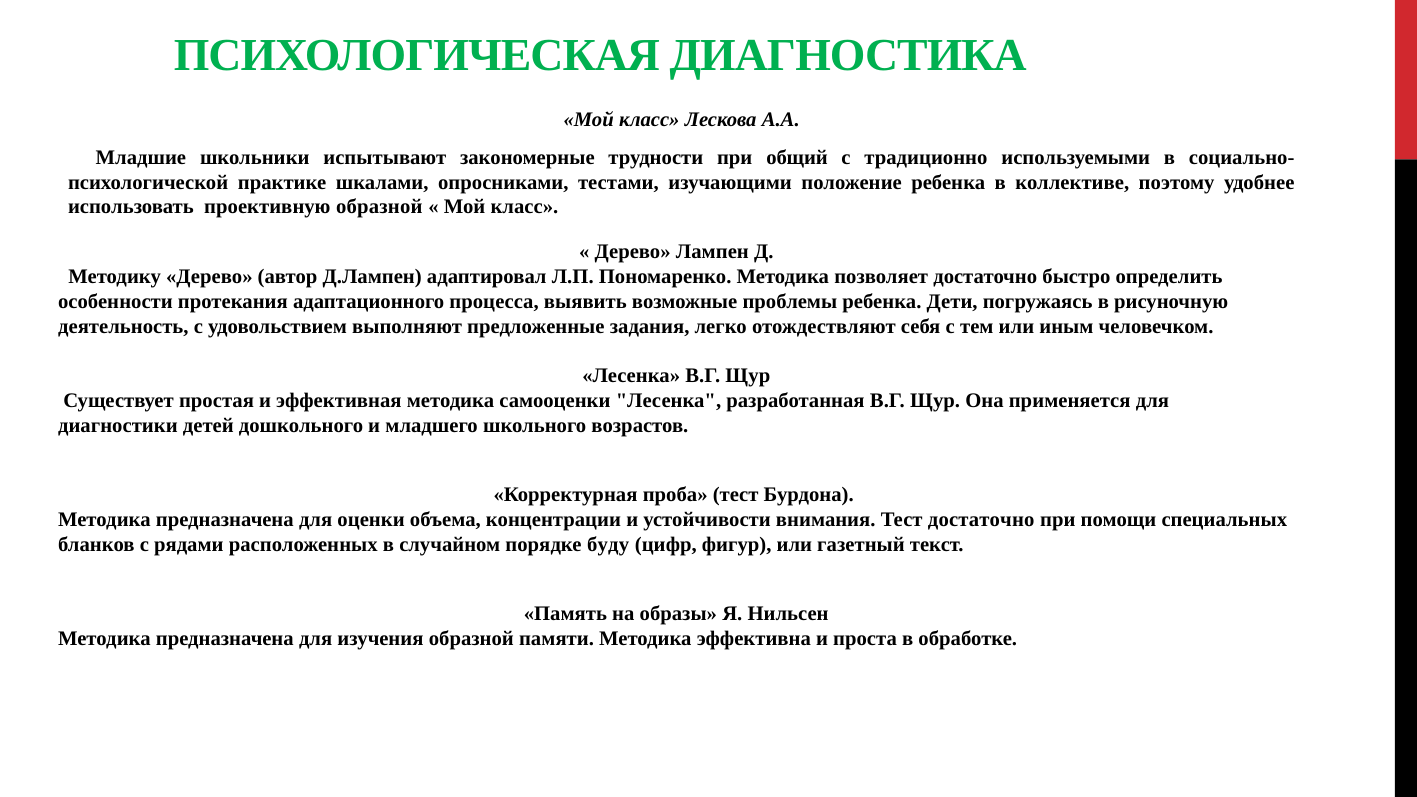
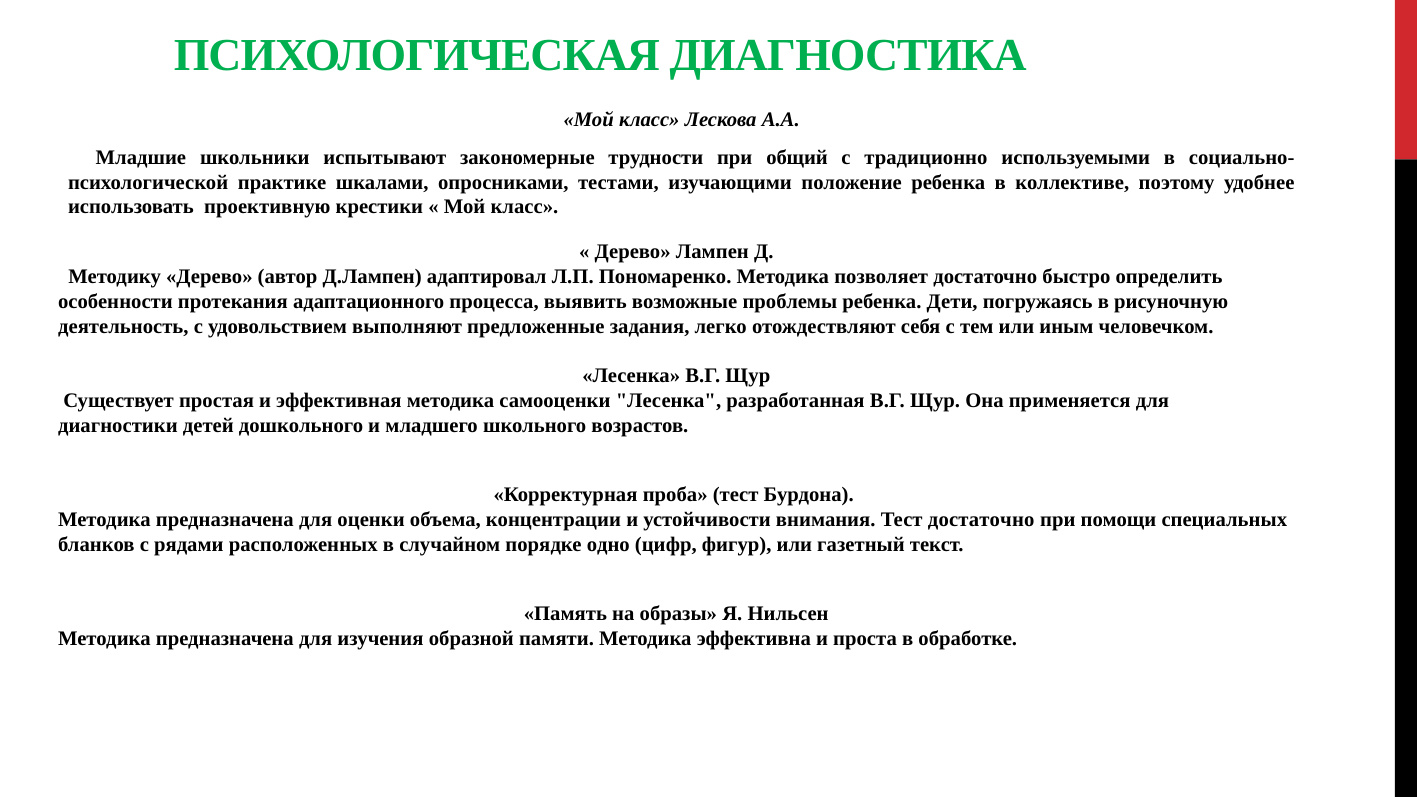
проективную образной: образной -> крестики (379, 207)
буду: буду -> одно (608, 544)
